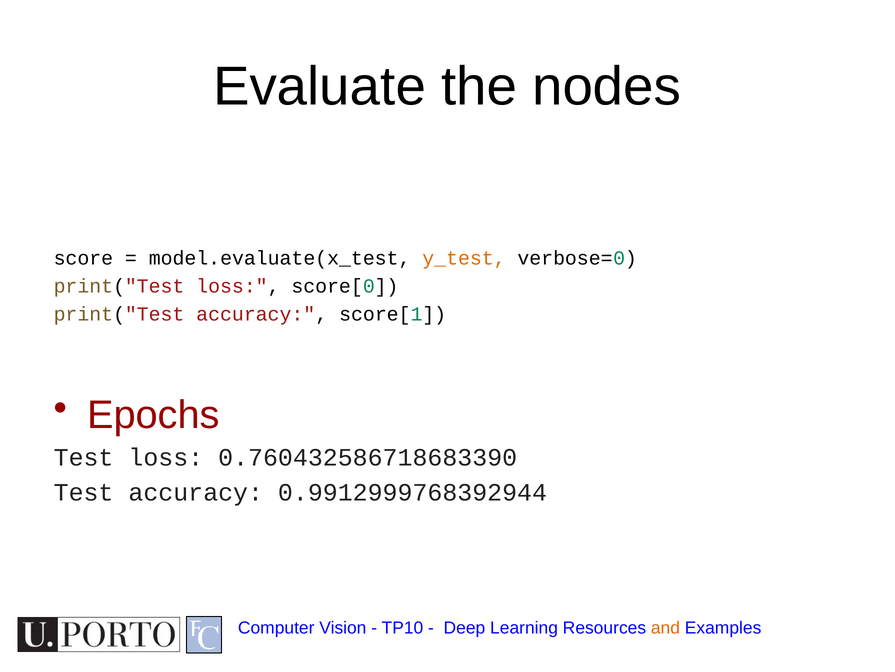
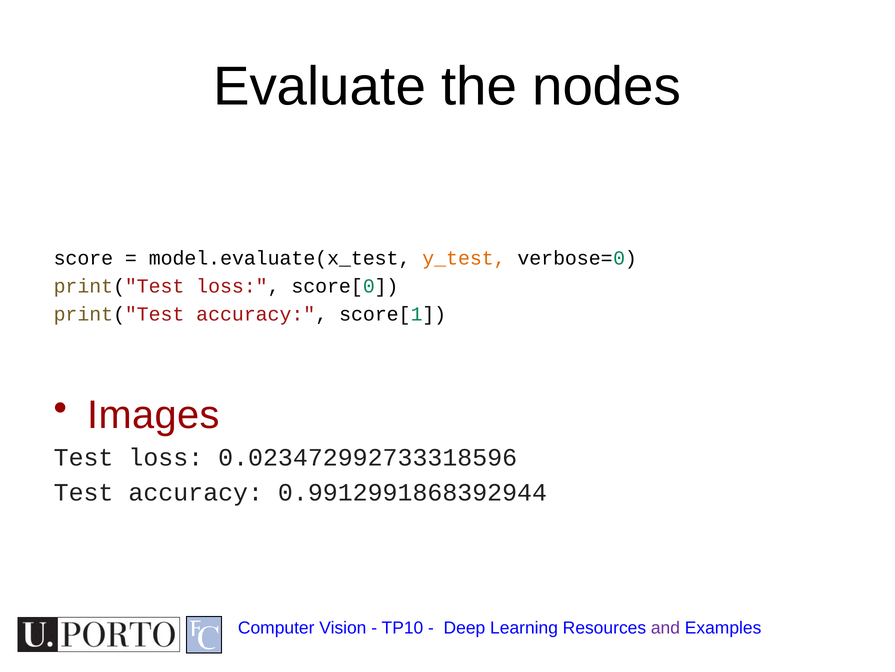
Epochs: Epochs -> Images (153, 414)
0.760432586718683390: 0.760432586718683390 -> 0.023472992733318596 (368, 457)
0.9912999768392944: 0.9912999768392944 -> 0.9912991868392944 (412, 492)
and colour: orange -> purple (665, 627)
